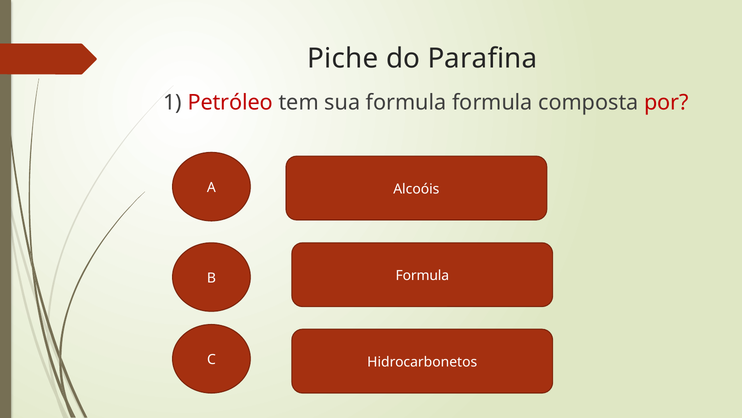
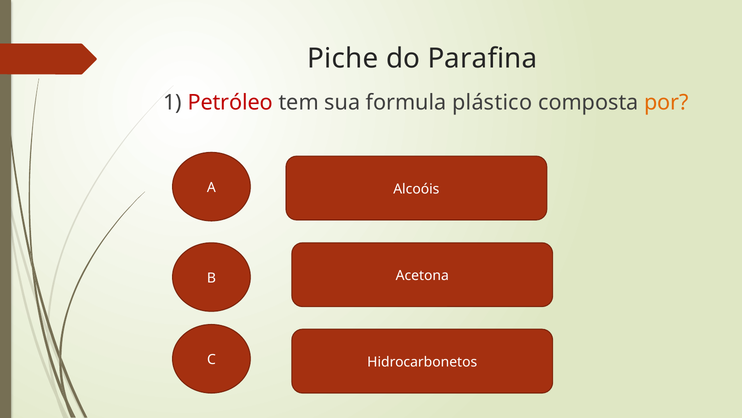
formula formula: formula -> plástico (492, 102)
por colour: red -> orange (666, 102)
Formula: Formula -> Acetona (422, 275)
